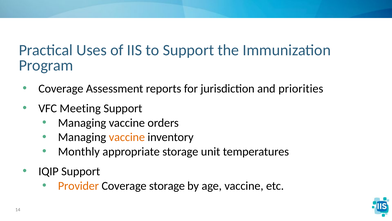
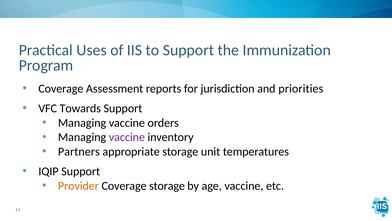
Meeting: Meeting -> Towards (80, 108)
vaccine colour: orange -> purple (127, 137)
Monthly: Monthly -> Partners (79, 151)
